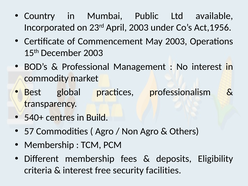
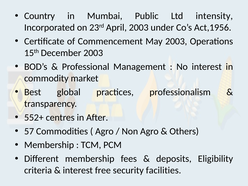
available: available -> intensity (214, 16)
540+: 540+ -> 552+ (34, 117)
Build: Build -> After (97, 117)
